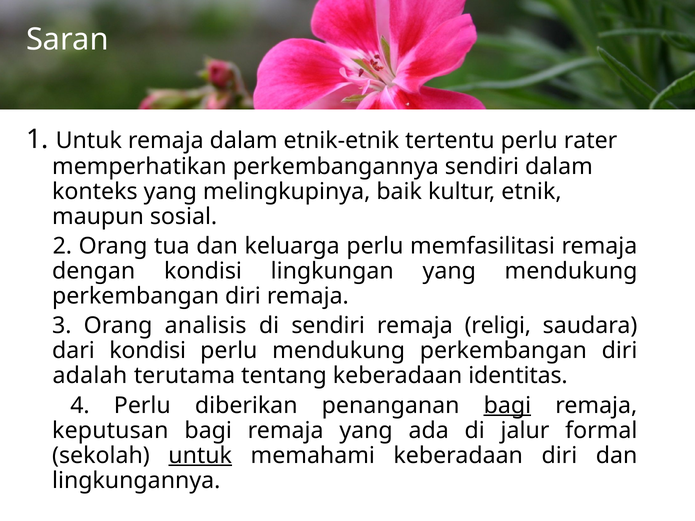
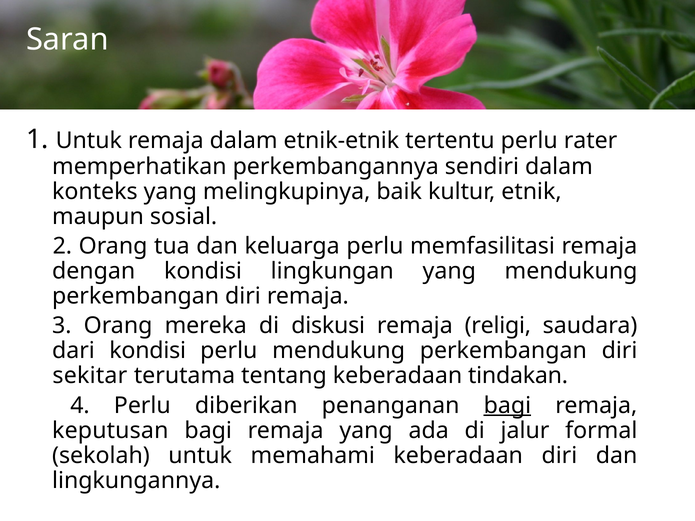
analisis: analisis -> mereka (206, 326)
di sendiri: sendiri -> diskusi (328, 326)
adalah: adalah -> sekitar (90, 376)
identitas: identitas -> tindakan (518, 376)
untuk underline: present -> none (200, 456)
